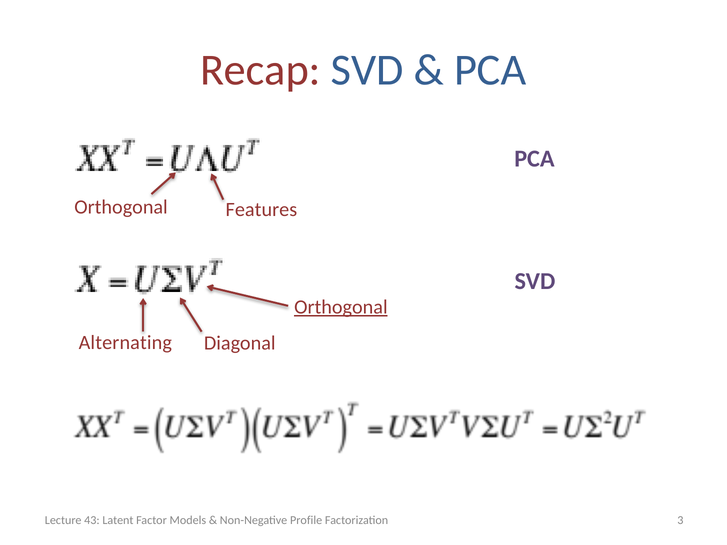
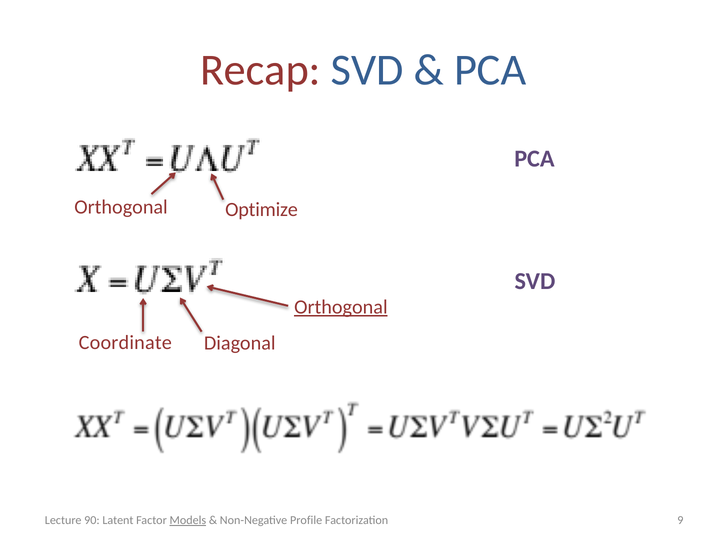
Features: Features -> Optimize (262, 210)
Alternating: Alternating -> Coordinate (125, 343)
43: 43 -> 90 (92, 521)
Models underline: none -> present (188, 521)
3: 3 -> 9 (680, 521)
